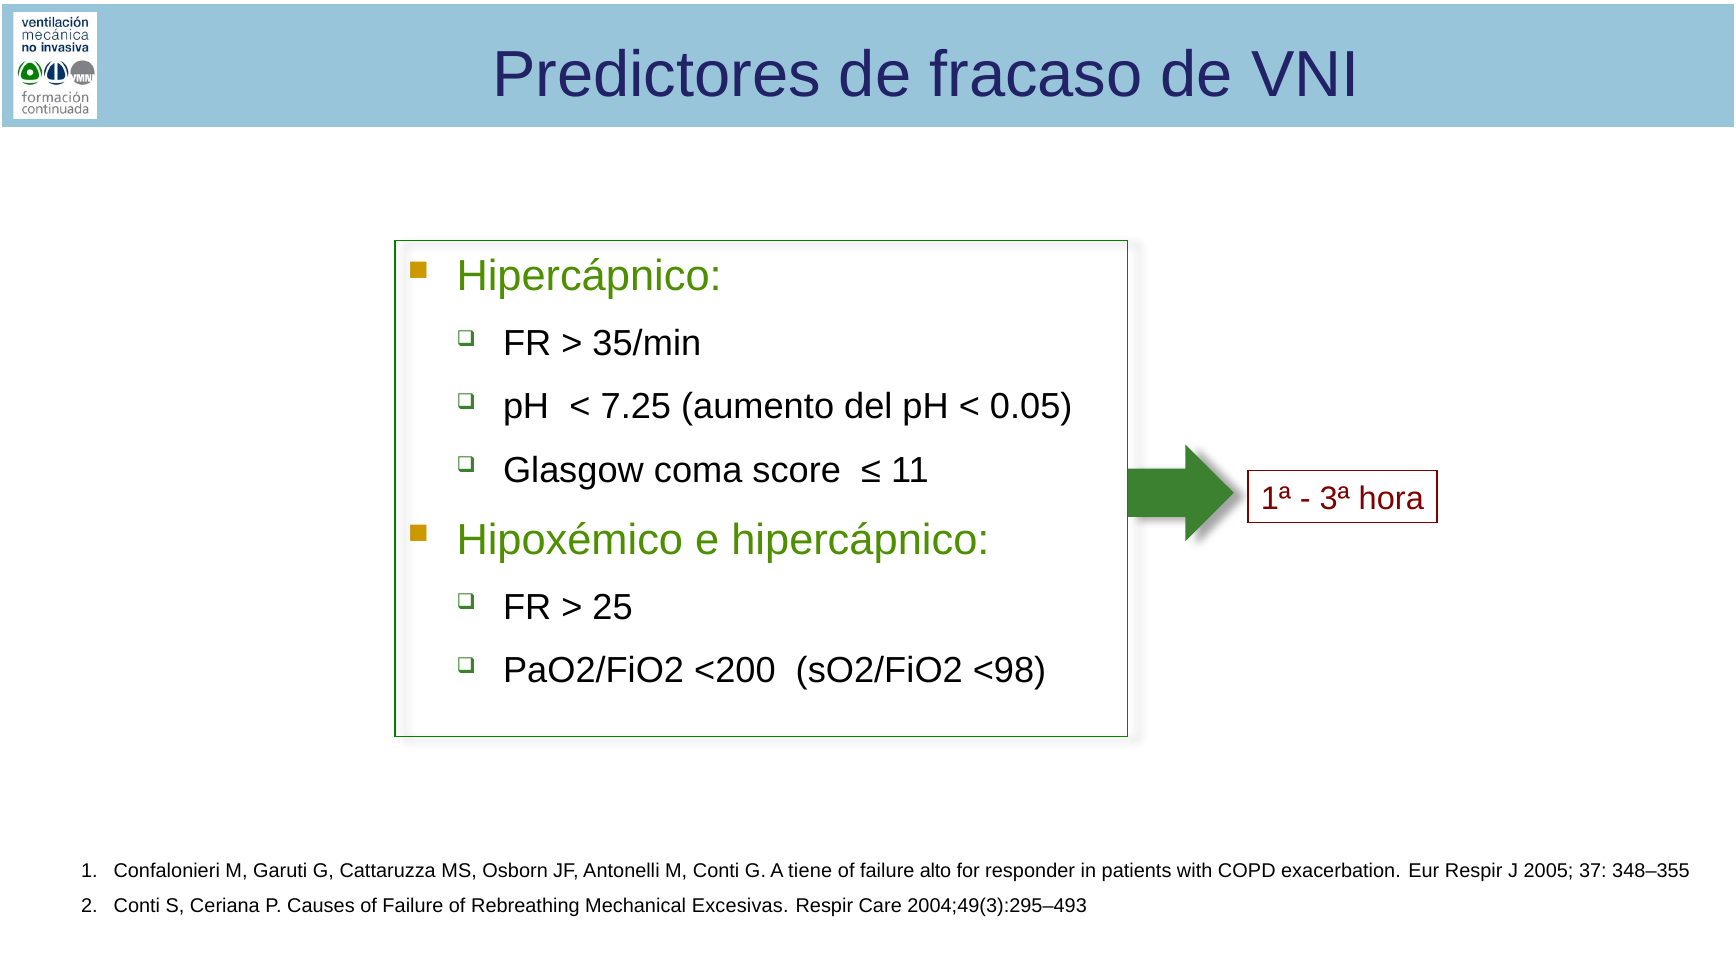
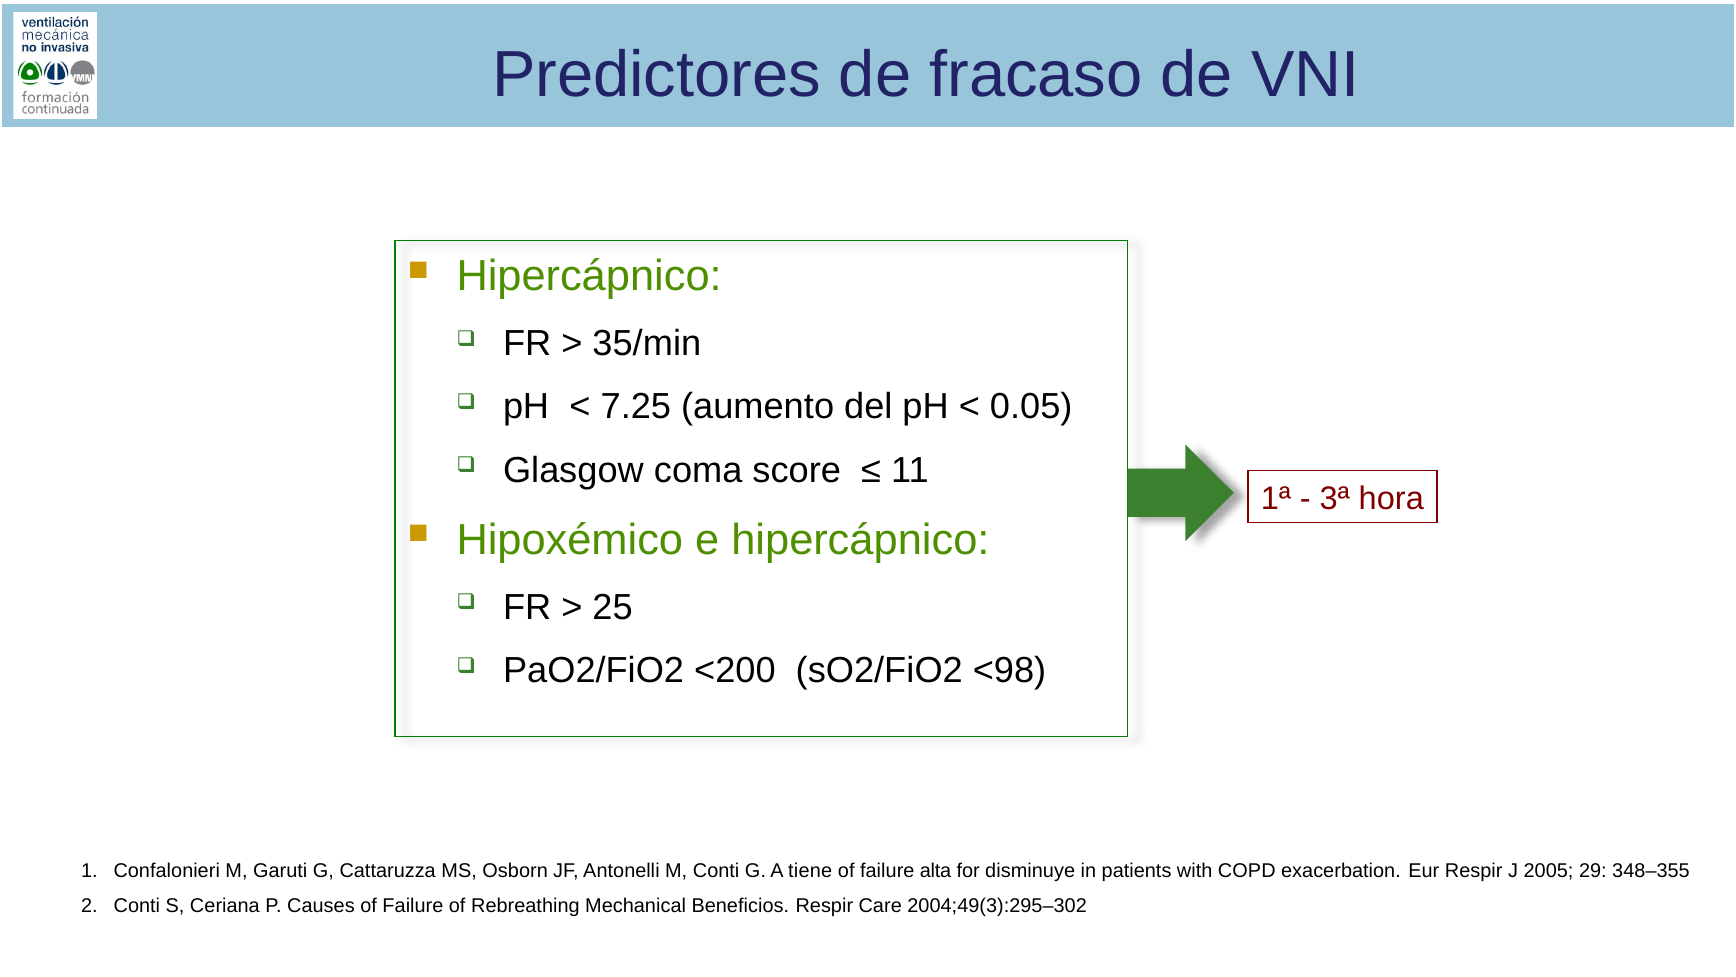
alto: alto -> alta (936, 870)
responder: responder -> disminuye (1030, 870)
37: 37 -> 29 (1593, 870)
Excesivas: Excesivas -> Beneficios (740, 905)
2004;49(3):295–493: 2004;49(3):295–493 -> 2004;49(3):295–302 (997, 905)
